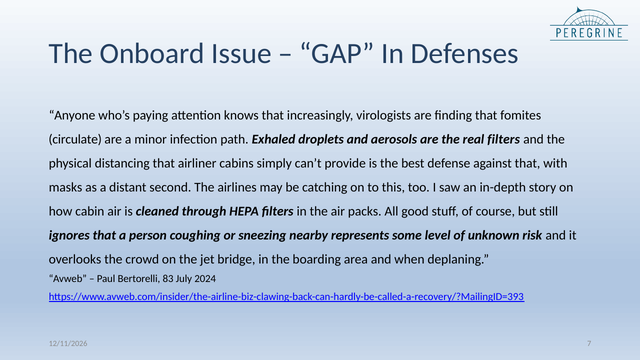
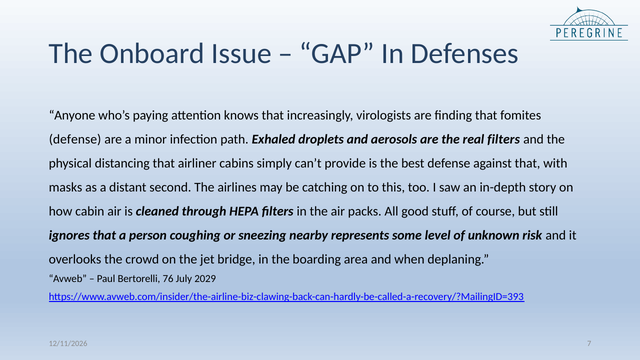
circulate: circulate -> defense (75, 139)
83: 83 -> 76 (168, 279)
2024: 2024 -> 2029 (205, 279)
